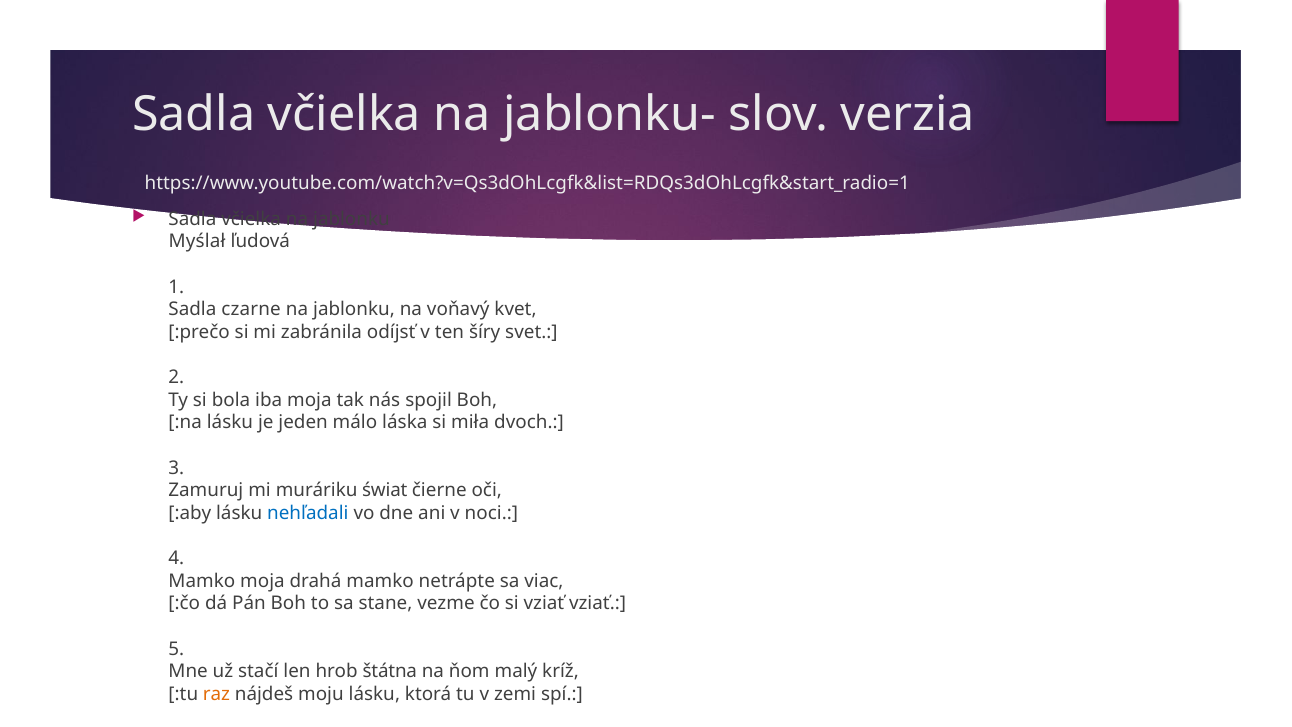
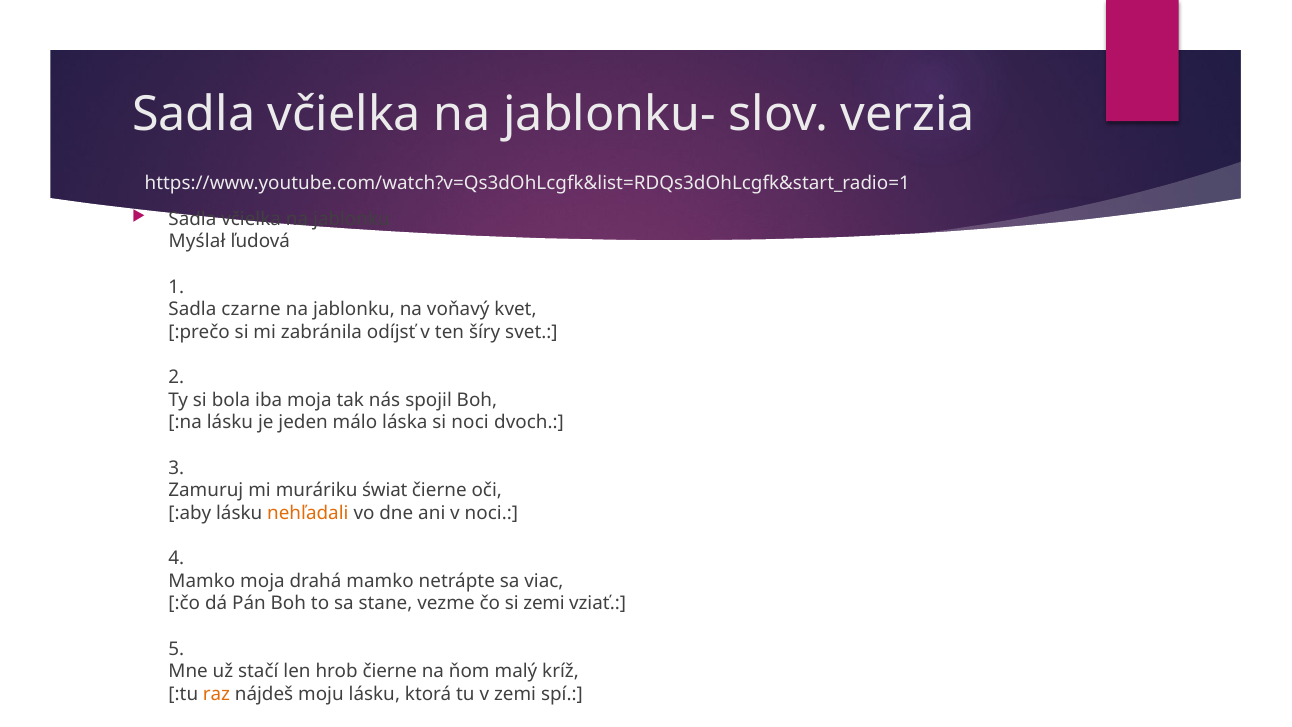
si miła: miła -> noci (470, 423)
nehľadali colour: blue -> orange (308, 513)
si vziať: vziať -> zemi (544, 604)
hrob štátna: štátna -> čierne (390, 671)
